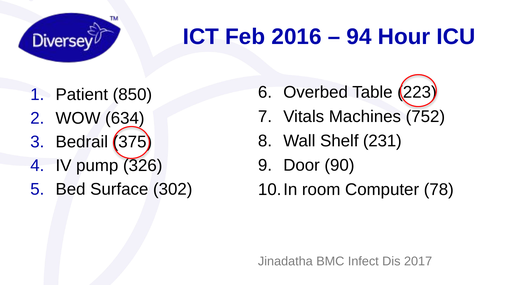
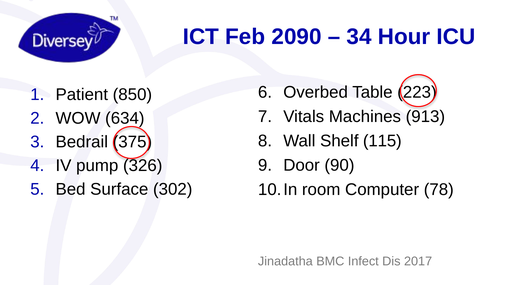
2016: 2016 -> 2090 (297, 37)
94: 94 -> 34 (359, 37)
752: 752 -> 913 (425, 116)
231: 231 -> 115 (382, 141)
